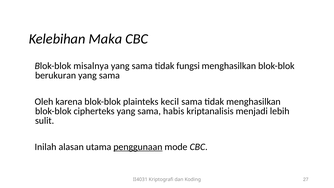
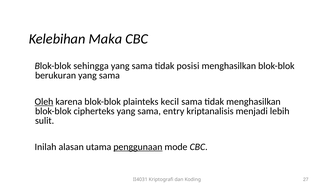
misalnya: misalnya -> sehingga (91, 66)
fungsi: fungsi -> posisi (188, 66)
Oleh underline: none -> present (44, 102)
habis: habis -> entry (174, 111)
